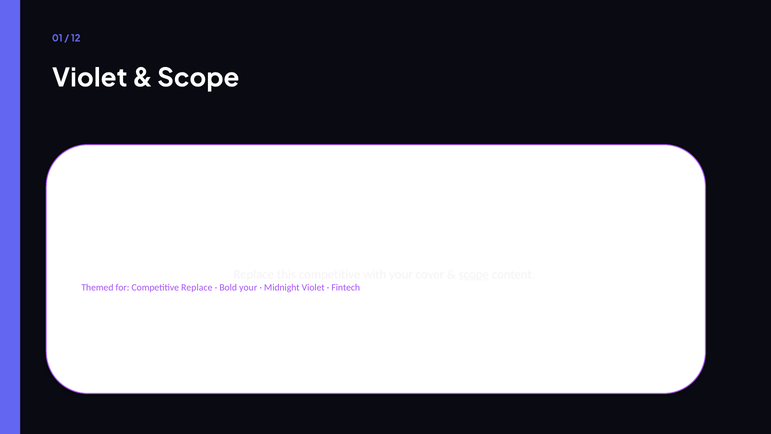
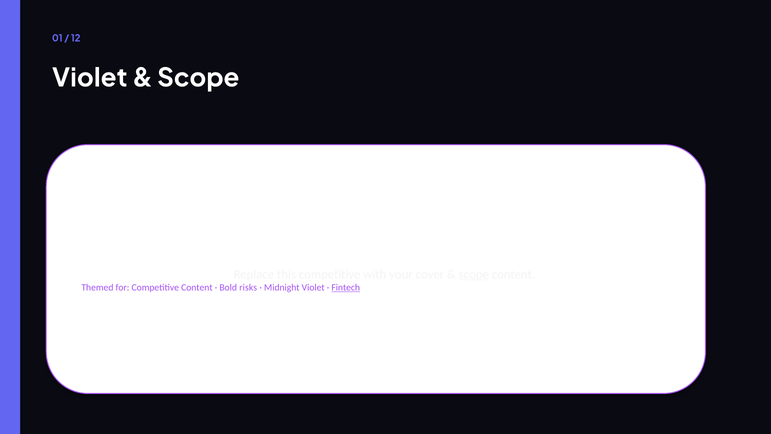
Competitive Replace: Replace -> Content (197, 287)
Bold your: your -> risks (248, 287)
Fintech underline: none -> present (346, 287)
